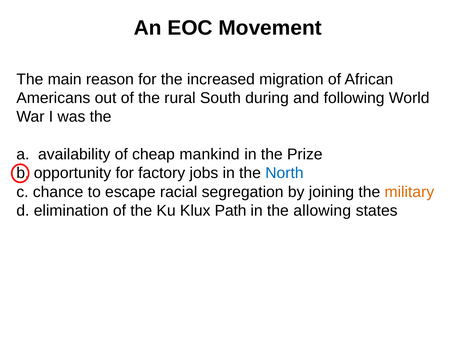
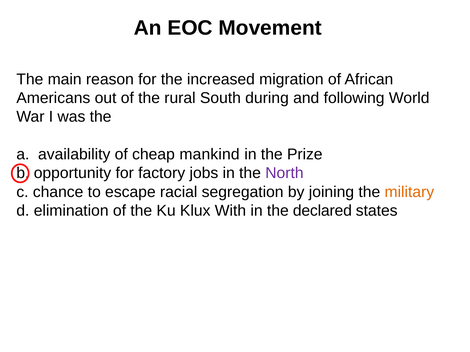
North colour: blue -> purple (284, 173)
Path: Path -> With (230, 211)
allowing: allowing -> declared (322, 211)
